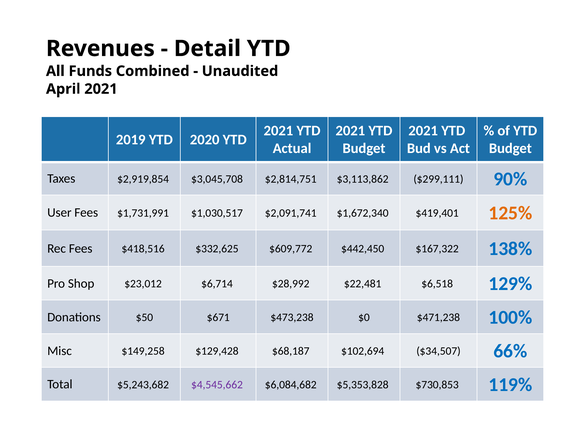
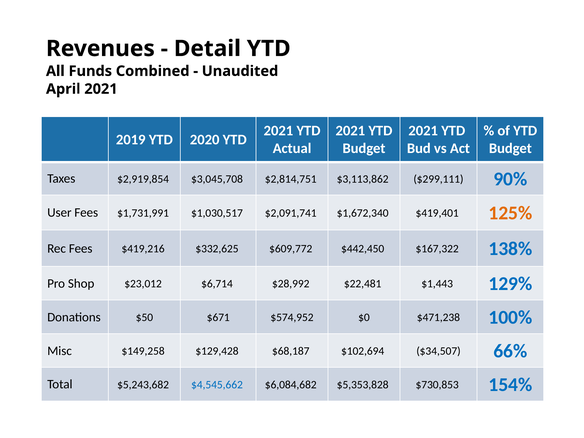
$418,516: $418,516 -> $419,216 (143, 249)
$6,518: $6,518 -> $1,443 (437, 284)
$473,238: $473,238 -> $574,952 (292, 317)
$4,545,662 colour: purple -> blue (217, 385)
119%: 119% -> 154% (510, 385)
